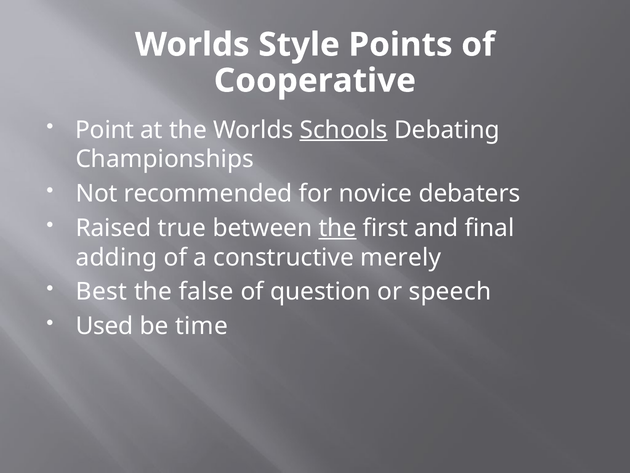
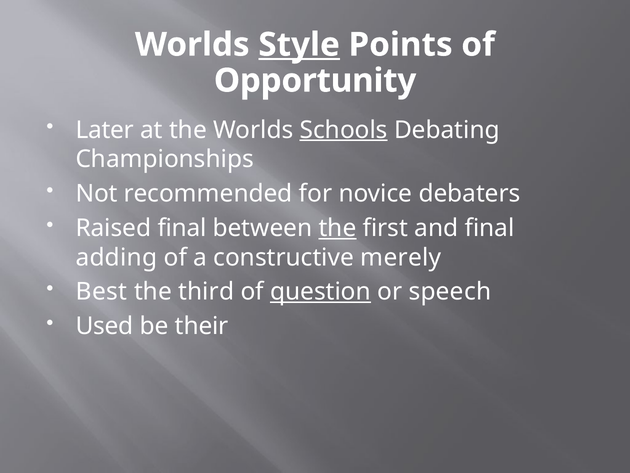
Style underline: none -> present (299, 45)
Cooperative: Cooperative -> Opportunity (315, 81)
Point: Point -> Later (105, 130)
Raised true: true -> final (182, 228)
false: false -> third (206, 292)
question underline: none -> present (321, 292)
time: time -> their (202, 326)
